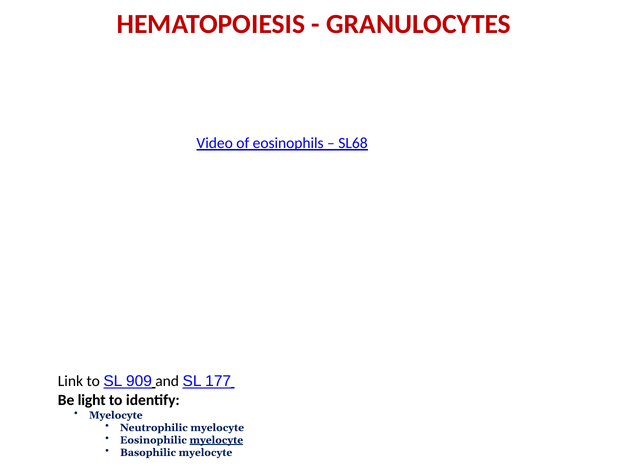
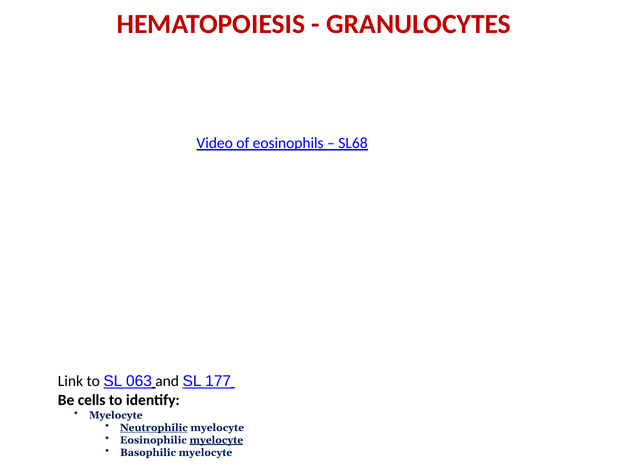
909: 909 -> 063 (139, 381)
light: light -> cells (92, 400)
Neutrophilic underline: none -> present (154, 427)
